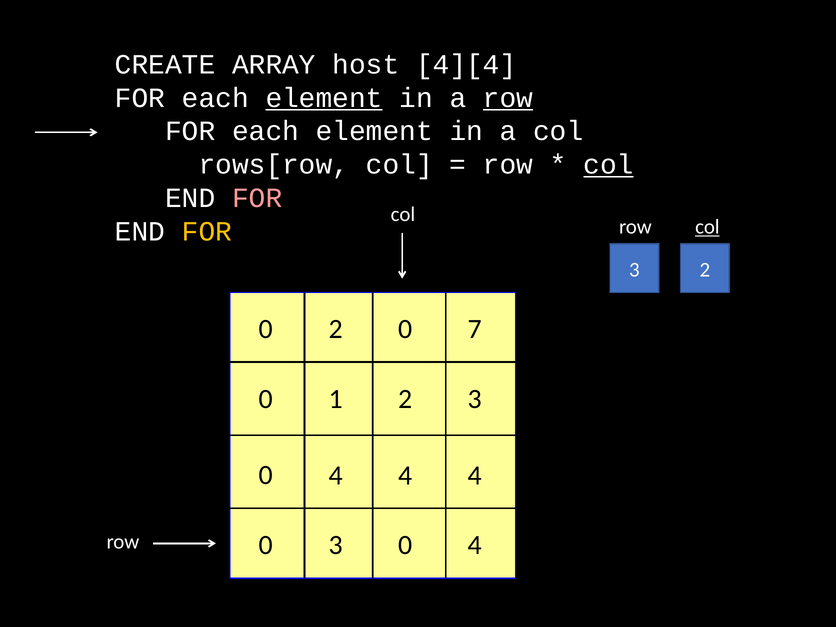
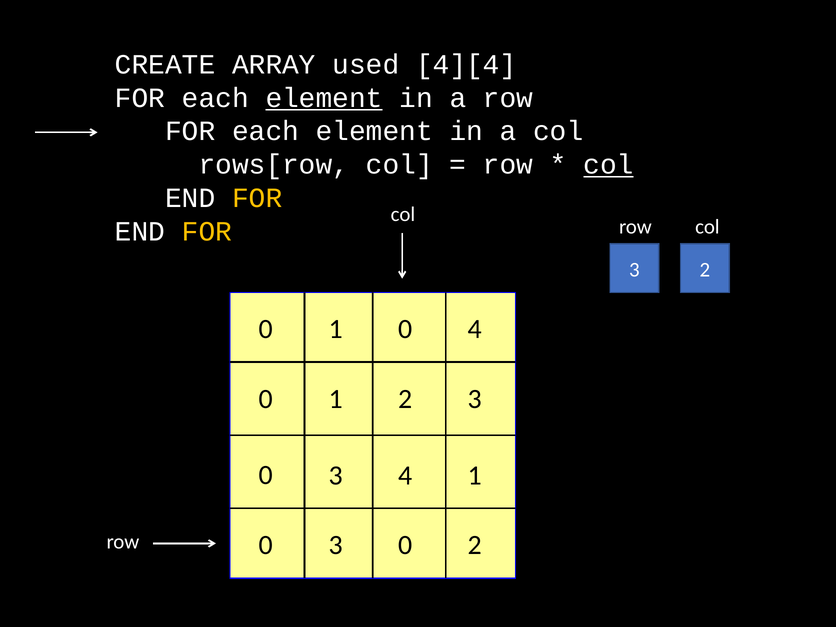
host: host -> used (366, 64)
row underline: present -> none (508, 98)
FOR colour: pink -> yellow (257, 198)
col underline: present -> none (707, 227)
0 2: 2 -> 1 (336, 329)
0 7: 7 -> 4 (475, 329)
4: 4 -> 3 (336, 476)
4: 4 -> 1 (475, 476)
3 0 4: 4 -> 2 (475, 545)
